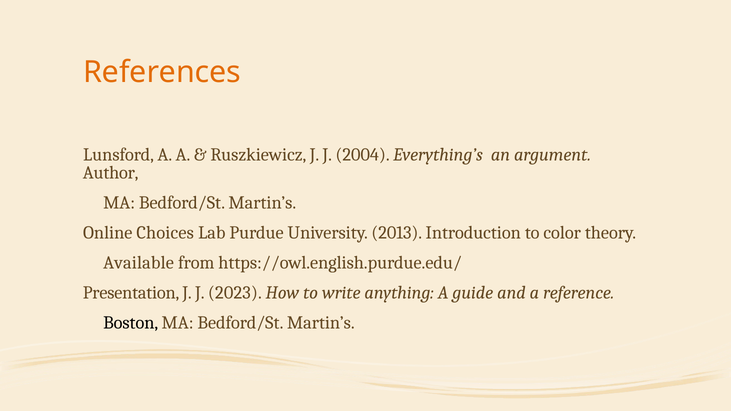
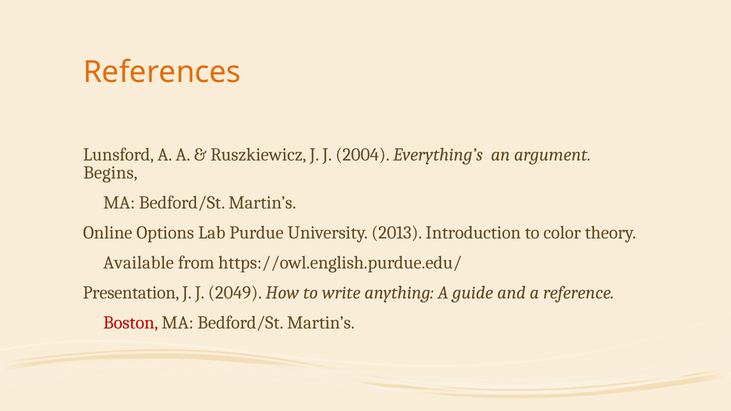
Author: Author -> Begins (110, 173)
Choices: Choices -> Options (165, 233)
2023: 2023 -> 2049 (235, 293)
Boston colour: black -> red (131, 323)
